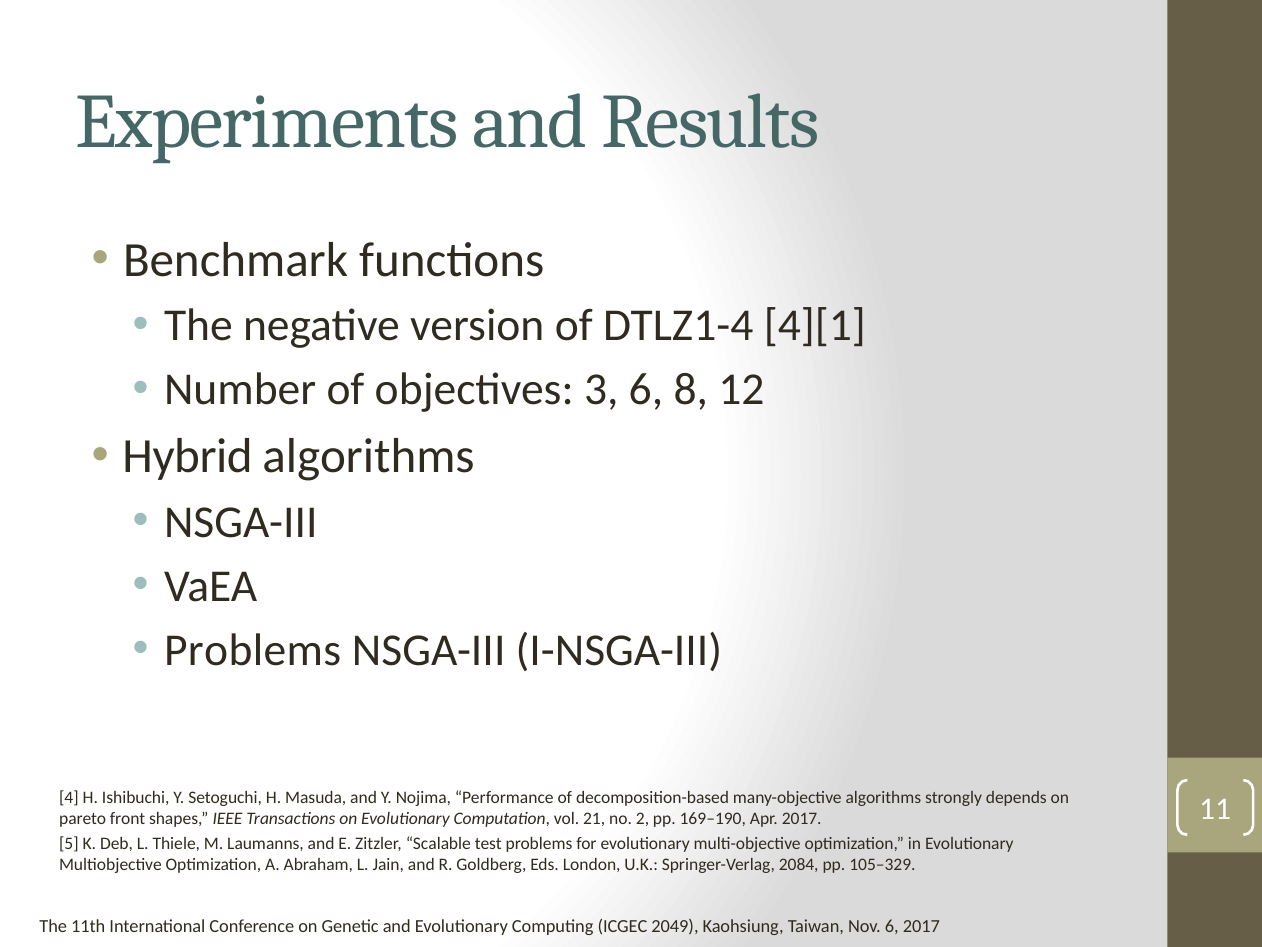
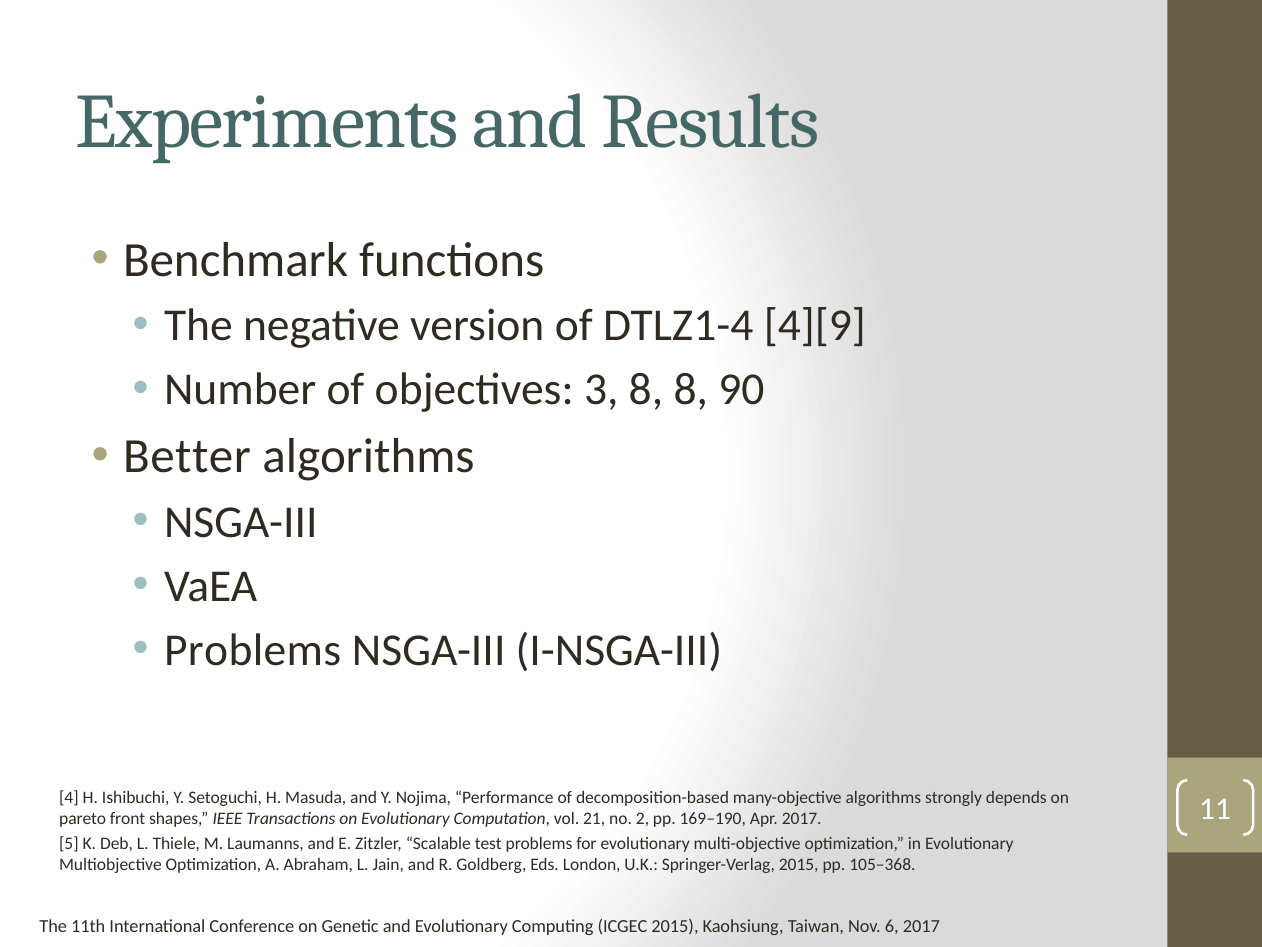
4][1: 4][1 -> 4][9 (815, 326)
3 6: 6 -> 8 (646, 390)
12: 12 -> 90 (741, 390)
Hybrid: Hybrid -> Better (187, 456)
Springer-Verlag 2084: 2084 -> 2015 (799, 865)
105–329: 105–329 -> 105–368 (882, 865)
2049: 2049 -> 2015 (675, 926)
